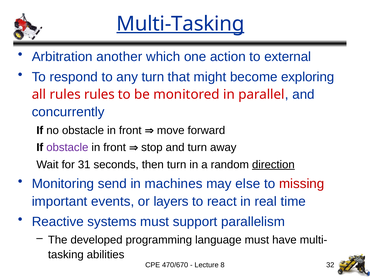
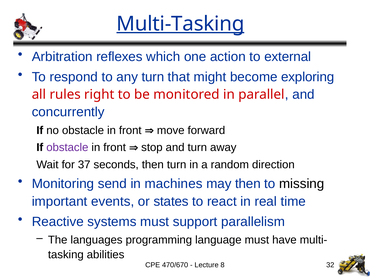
another: another -> reflexes (119, 57)
rules rules: rules -> right (99, 95)
31: 31 -> 37 (84, 165)
direction underline: present -> none (273, 165)
may else: else -> then (248, 184)
missing colour: red -> black (302, 184)
layers: layers -> states (171, 202)
developed: developed -> languages (97, 240)
